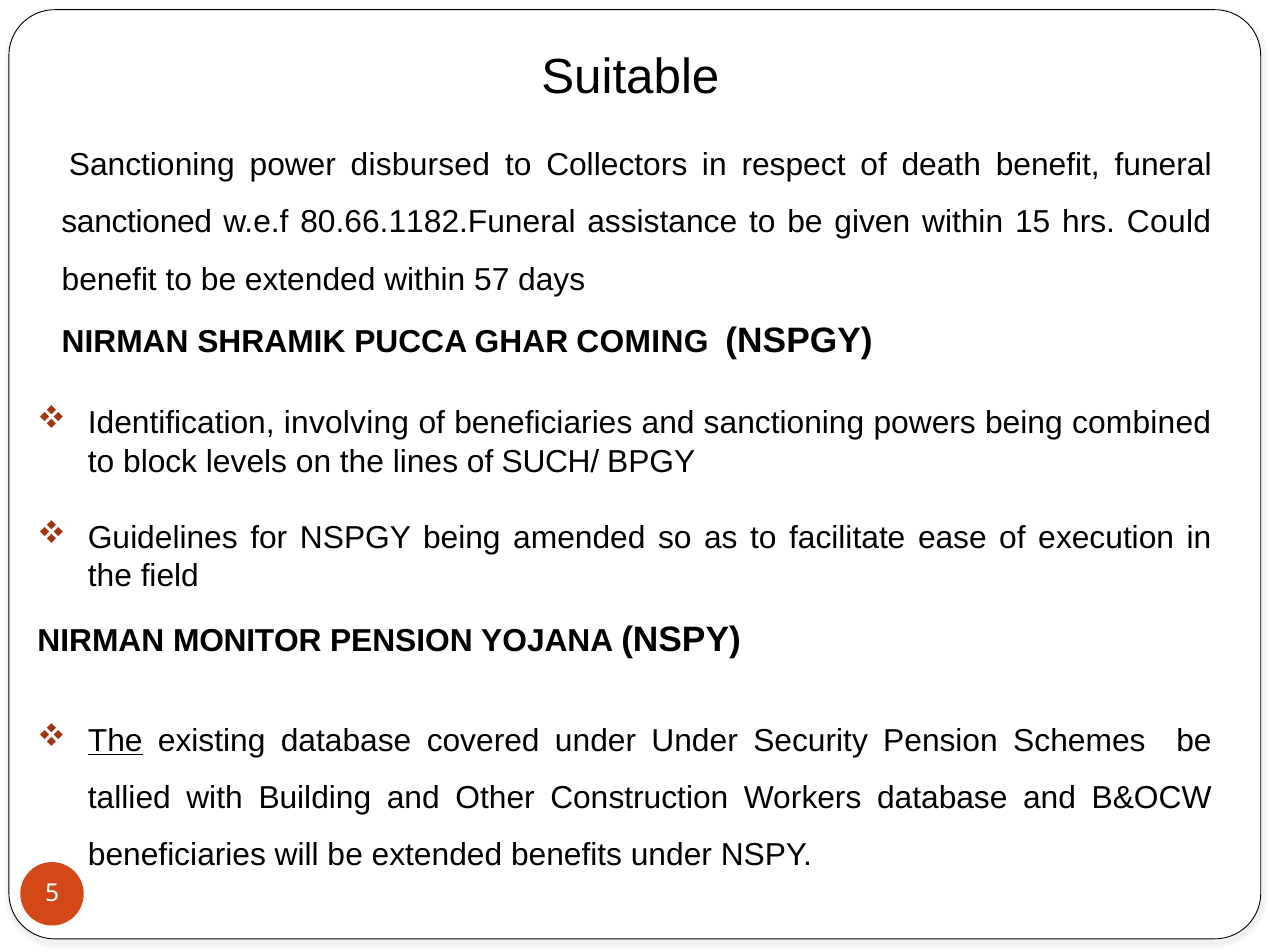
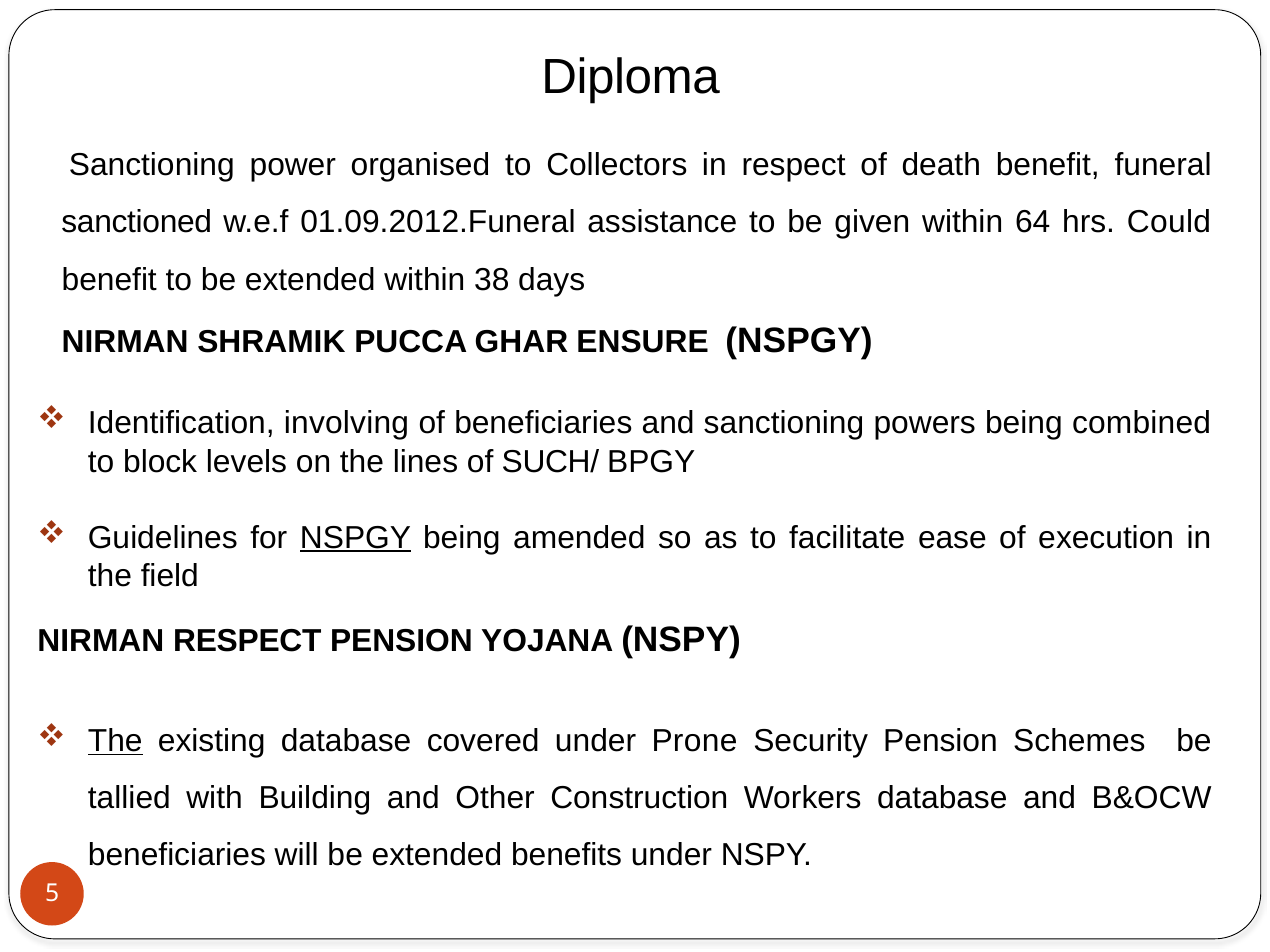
Suitable: Suitable -> Diploma (631, 77)
disbursed: disbursed -> organised (420, 165)
80.66.1182.Funeral: 80.66.1182.Funeral -> 01.09.2012.Funeral (438, 223)
15: 15 -> 64 (1033, 223)
57: 57 -> 38 (492, 280)
COMING: COMING -> ENSURE (643, 343)
NSPGY underline: none -> present (356, 538)
NIRMAN MONITOR: MONITOR -> RESPECT (247, 641)
under Under: Under -> Prone (694, 741)
